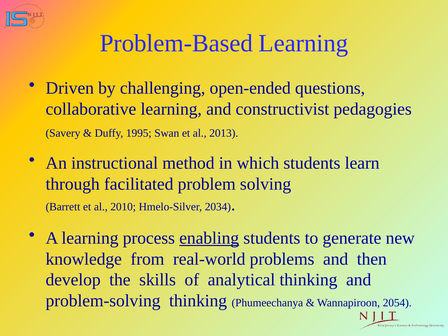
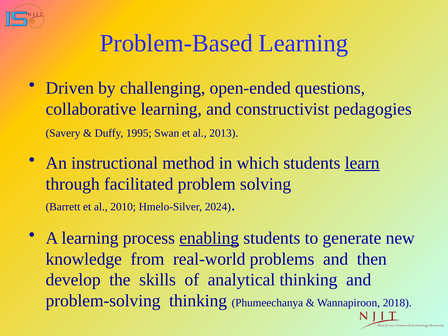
learn underline: none -> present (362, 163)
2034: 2034 -> 2024 (218, 207)
2054: 2054 -> 2018 (397, 303)
